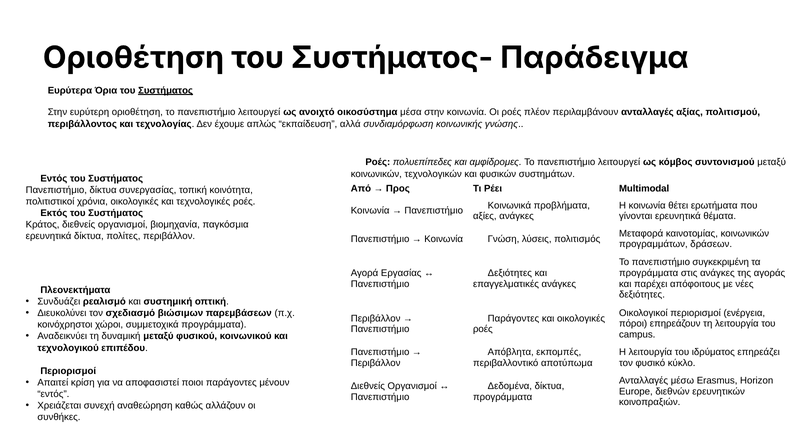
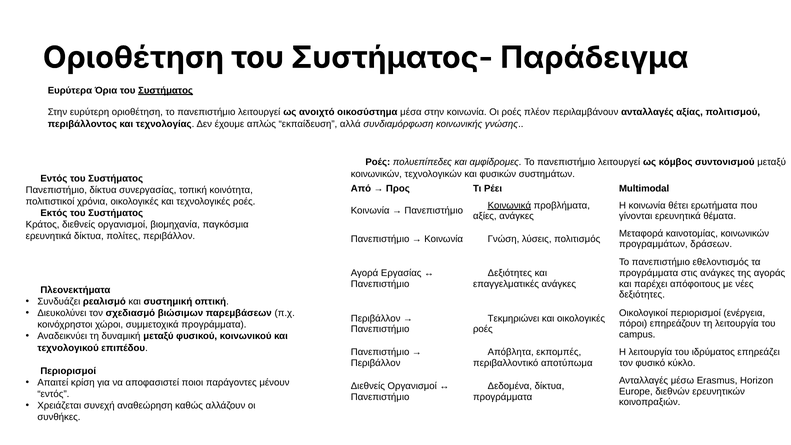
Κοινωνικά underline: none -> present (509, 205)
συγκεκριμένη: συγκεκριμένη -> εθελοντισμός (721, 262)
Παράγοντες: Παράγοντες -> Τεκμηριώνει (514, 318)
